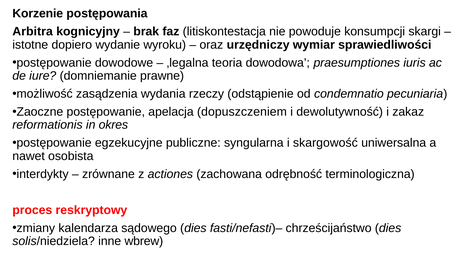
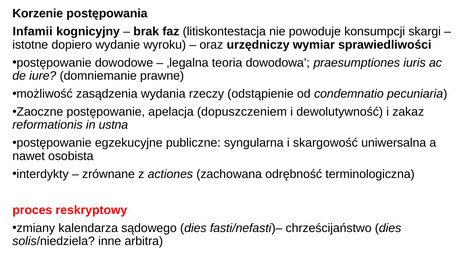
Arbitra: Arbitra -> Infamii (33, 32)
okres: okres -> ustna (113, 125)
wbrew: wbrew -> arbitra (144, 241)
